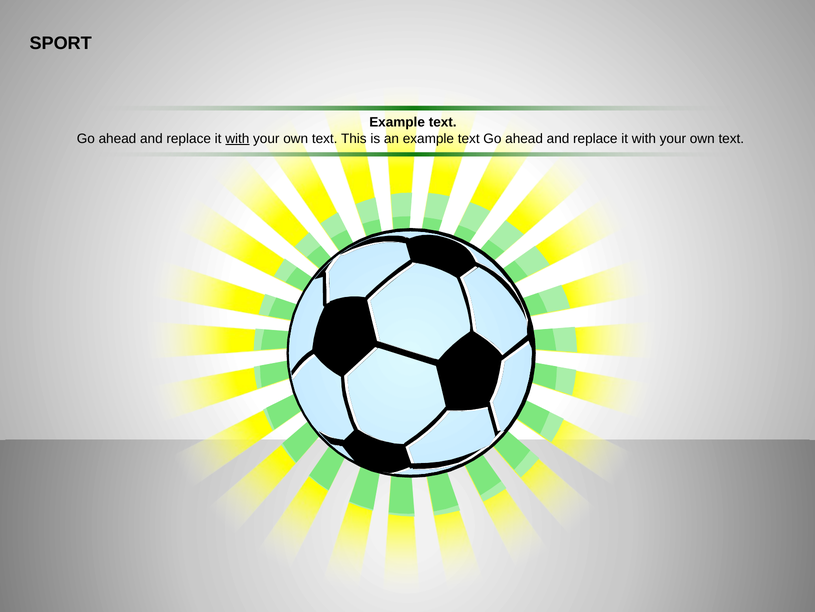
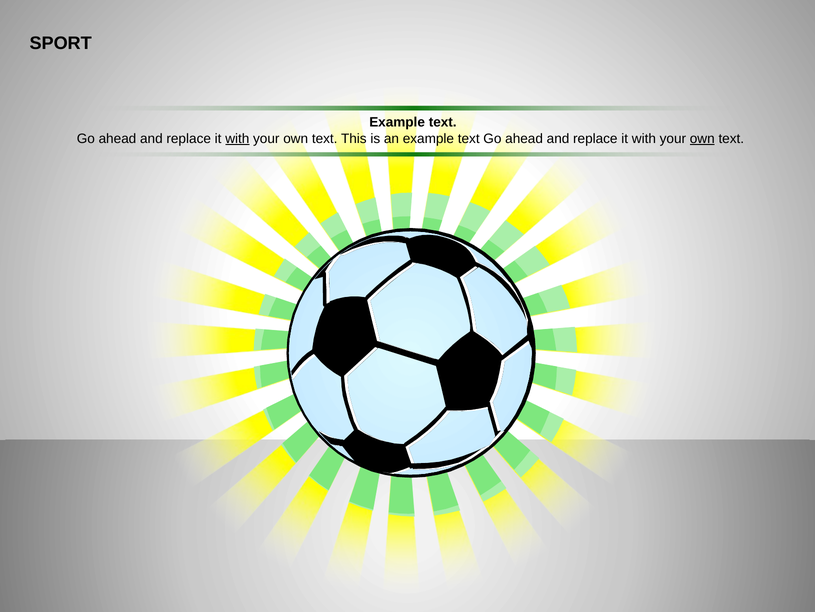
own underline: none -> present (702, 138)
